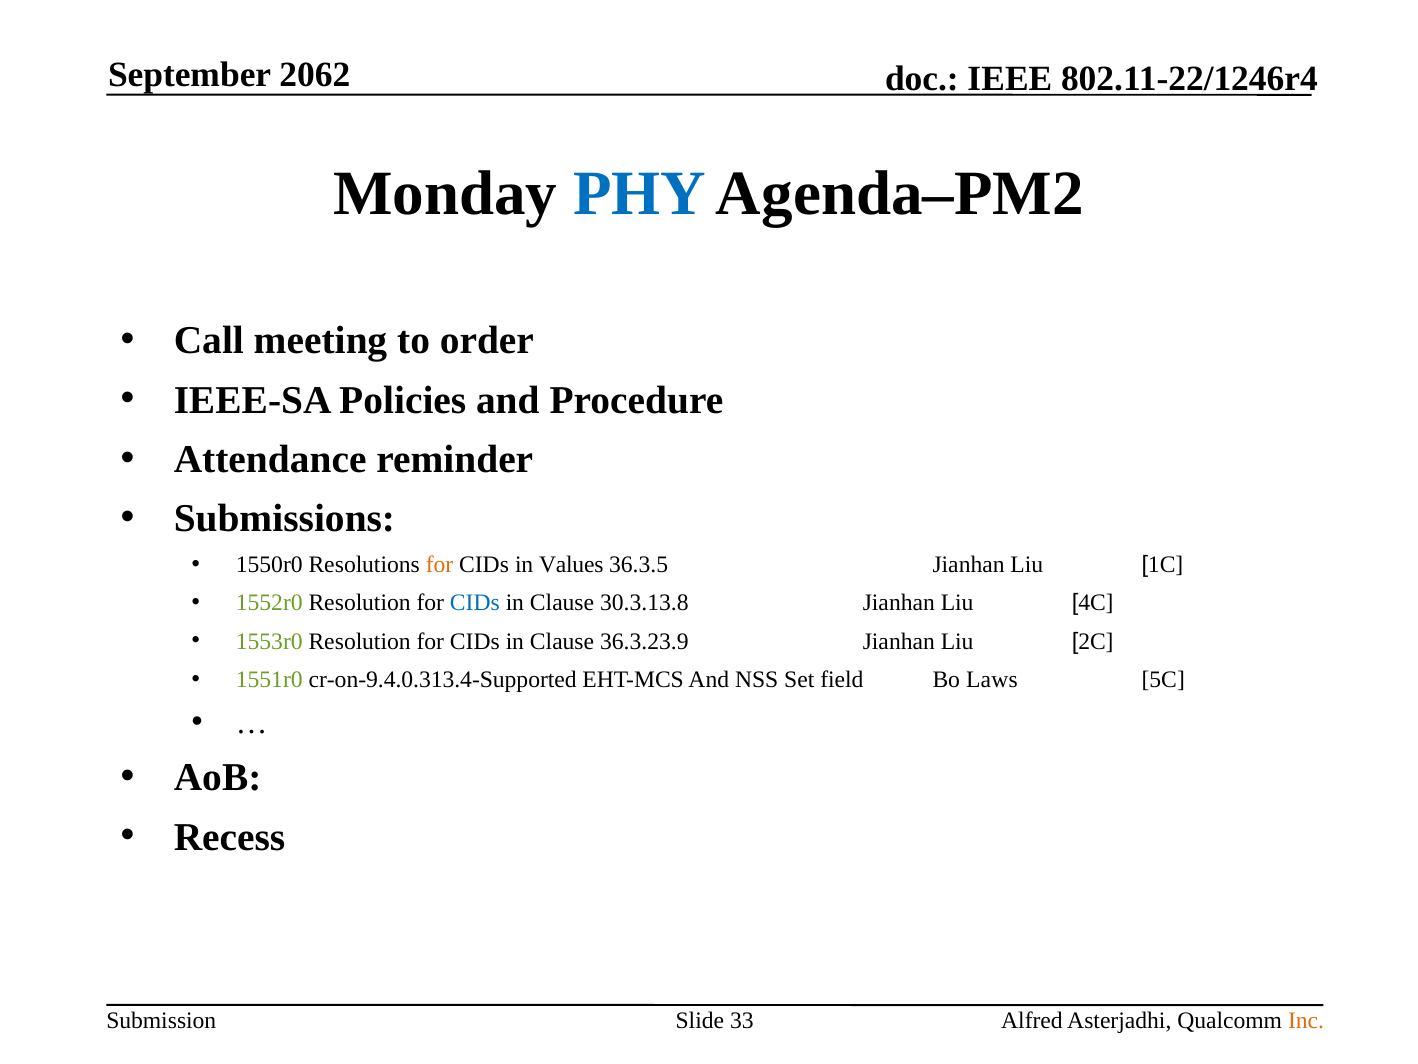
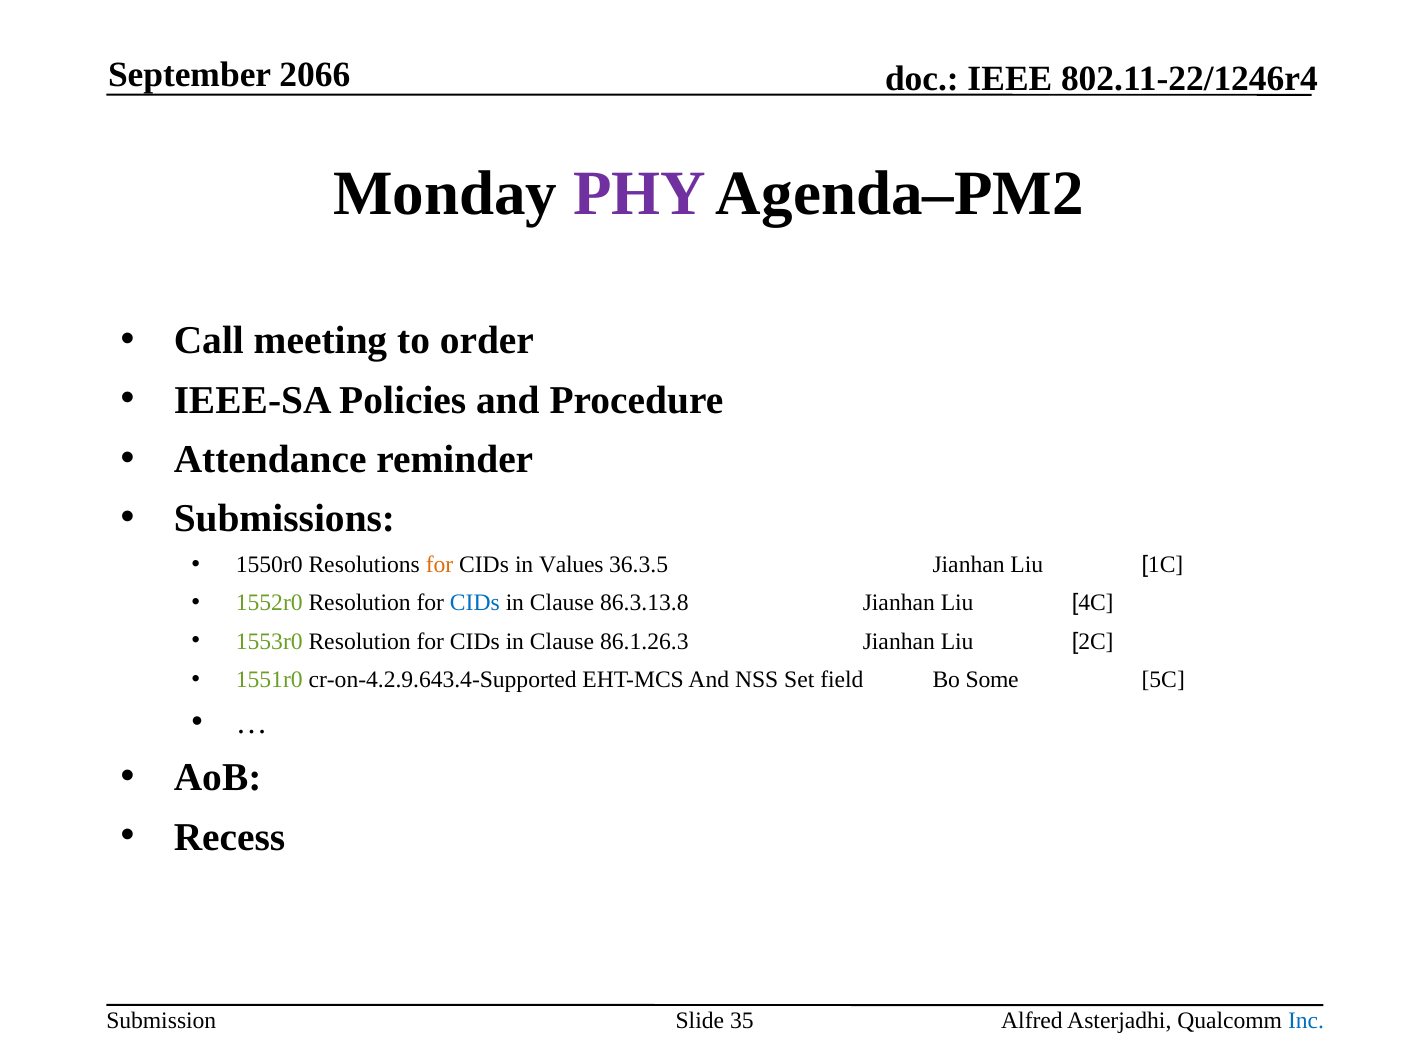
2062: 2062 -> 2066 (315, 75)
PHY colour: blue -> purple (640, 193)
30.3.13.8: 30.3.13.8 -> 86.3.13.8 (644, 603)
36.3.23.9: 36.3.23.9 -> 86.1.26.3 (644, 641)
cr-on-9.4.0.313.4-Supported: cr-on-9.4.0.313.4-Supported -> cr-on-4.2.9.643.4-Supported (443, 679)
Laws: Laws -> Some (992, 679)
33: 33 -> 35 (742, 1020)
Inc colour: orange -> blue (1306, 1020)
